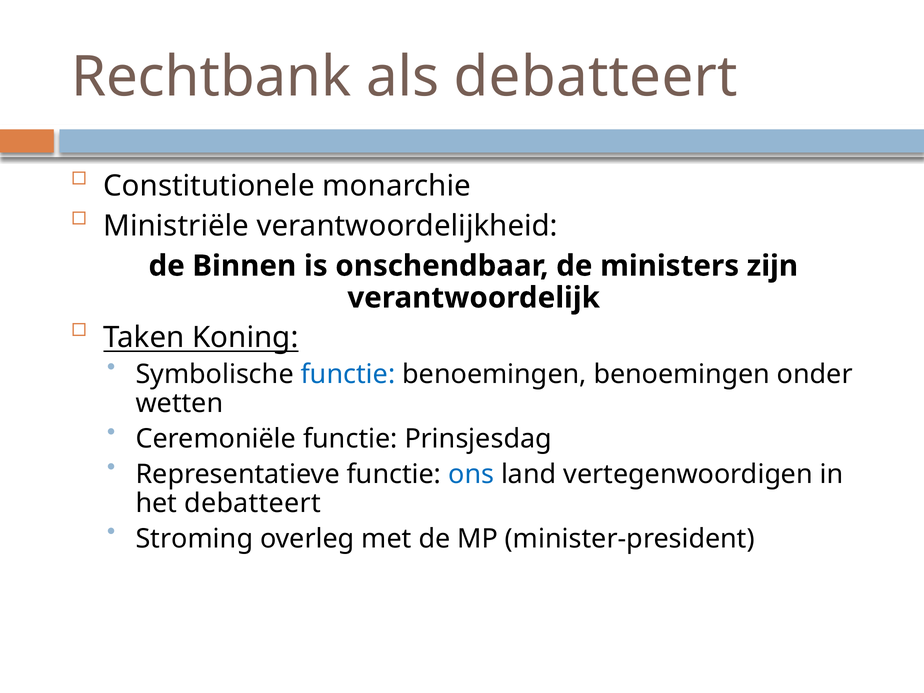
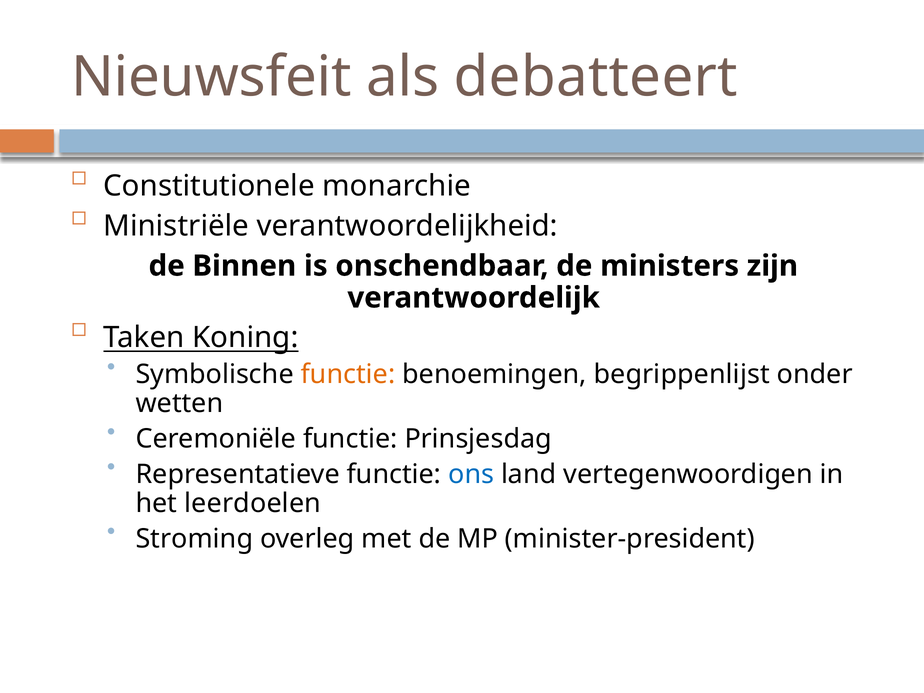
Rechtbank: Rechtbank -> Nieuwsfeit (211, 77)
functie colour: blue -> orange (348, 374)
benoemingen benoemingen: benoemingen -> begrippenlijst (682, 374)
het debatteert: debatteert -> leerdoelen (253, 503)
